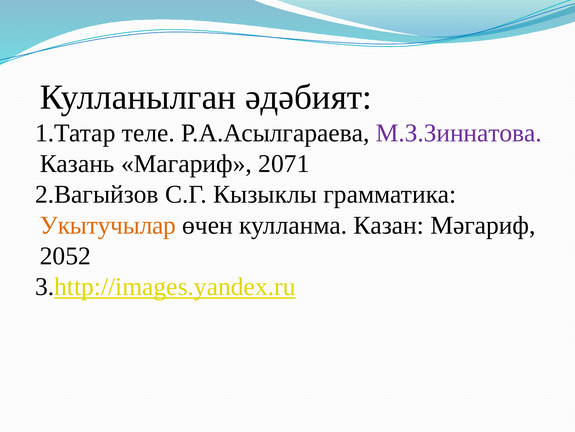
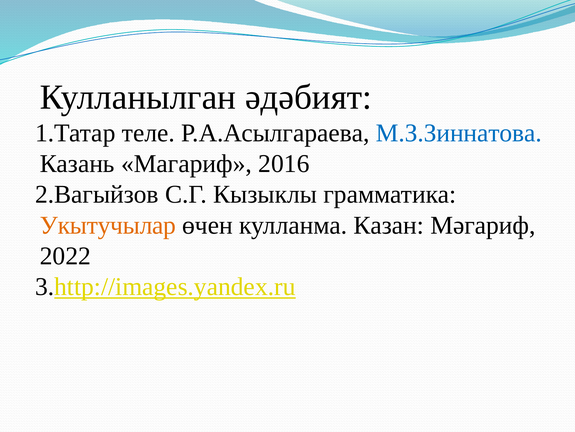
М.З.Зиннатова colour: purple -> blue (459, 133)
2071: 2071 -> 2016 (284, 164)
2052: 2052 -> 2022 (65, 256)
